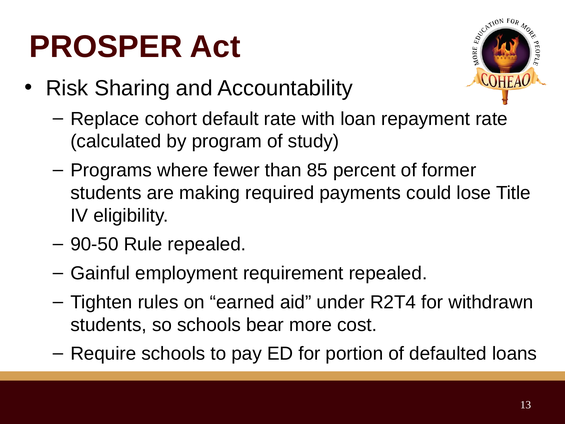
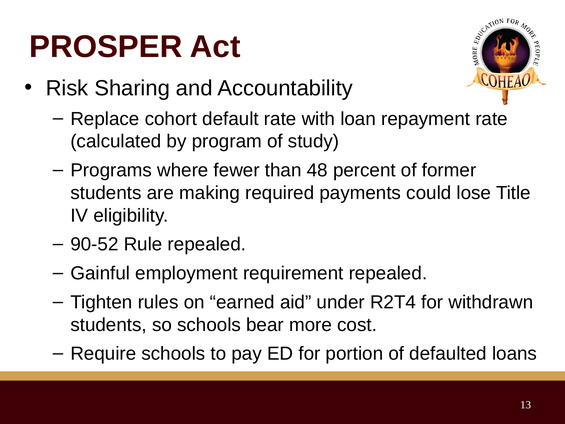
85: 85 -> 48 (317, 170)
90-50: 90-50 -> 90-52 (94, 244)
